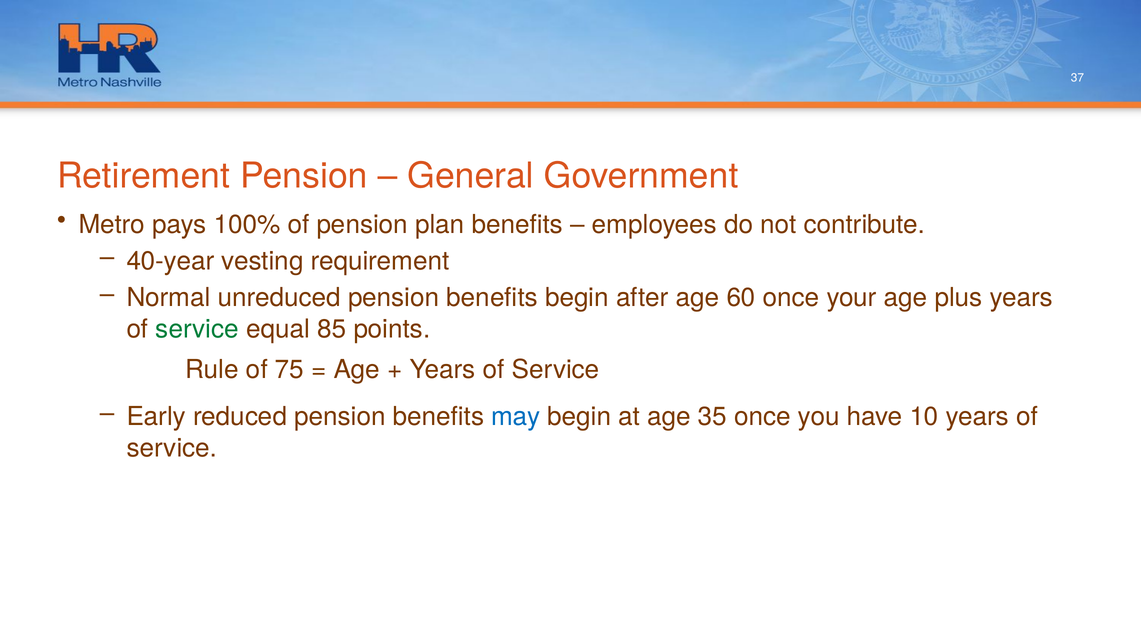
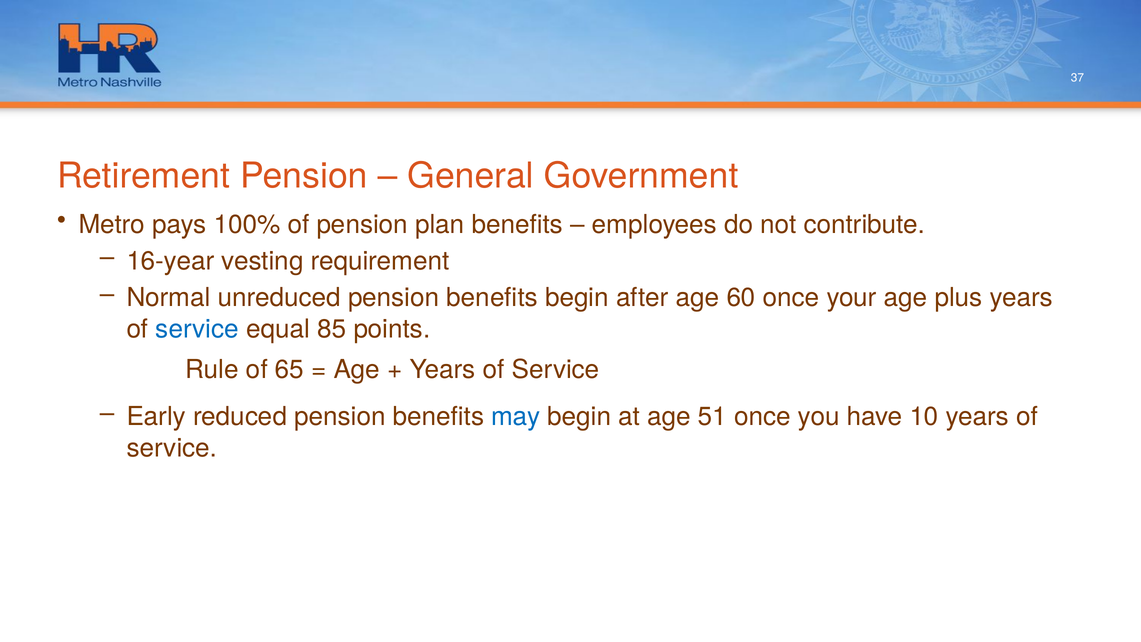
40-year: 40-year -> 16-year (170, 261)
service colour: green -> blue (197, 329)
75: 75 -> 65 (289, 370)
35: 35 -> 51 (712, 417)
